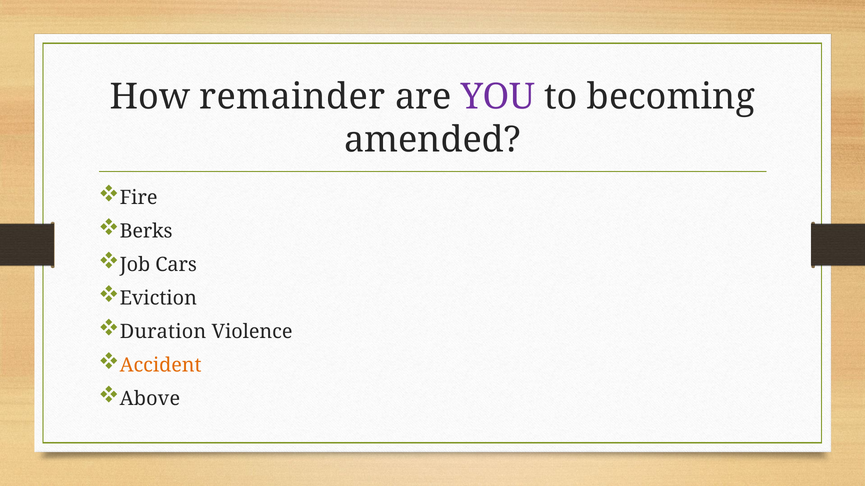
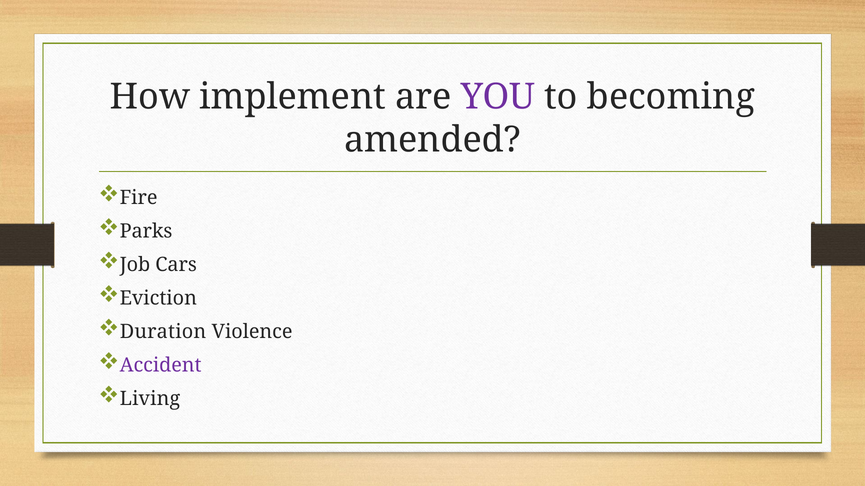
remainder: remainder -> implement (293, 97)
Berks: Berks -> Parks (146, 231)
Accident colour: orange -> purple (161, 365)
Above: Above -> Living (150, 399)
